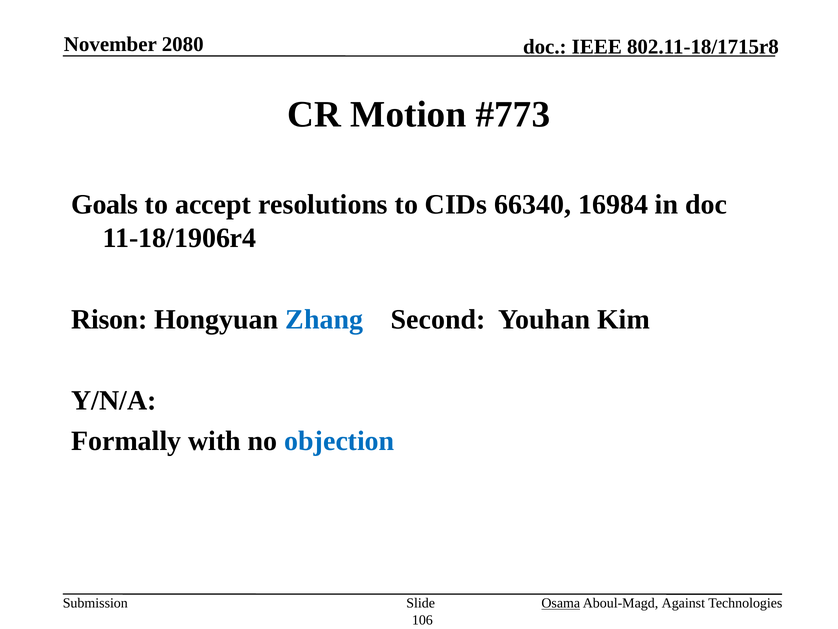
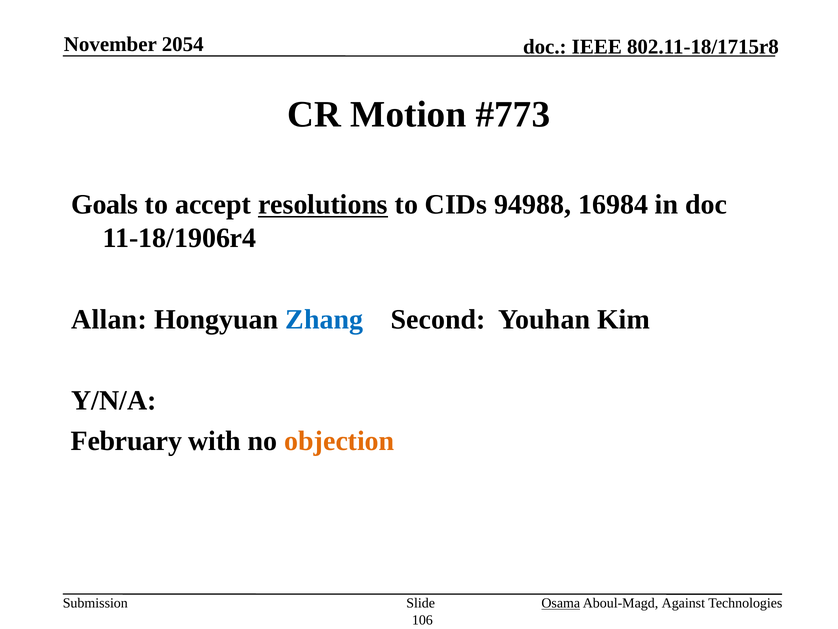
2080: 2080 -> 2054 (183, 44)
resolutions underline: none -> present (323, 205)
66340: 66340 -> 94988 (533, 205)
Rison: Rison -> Allan (109, 319)
Formally: Formally -> February (126, 441)
objection colour: blue -> orange (339, 441)
